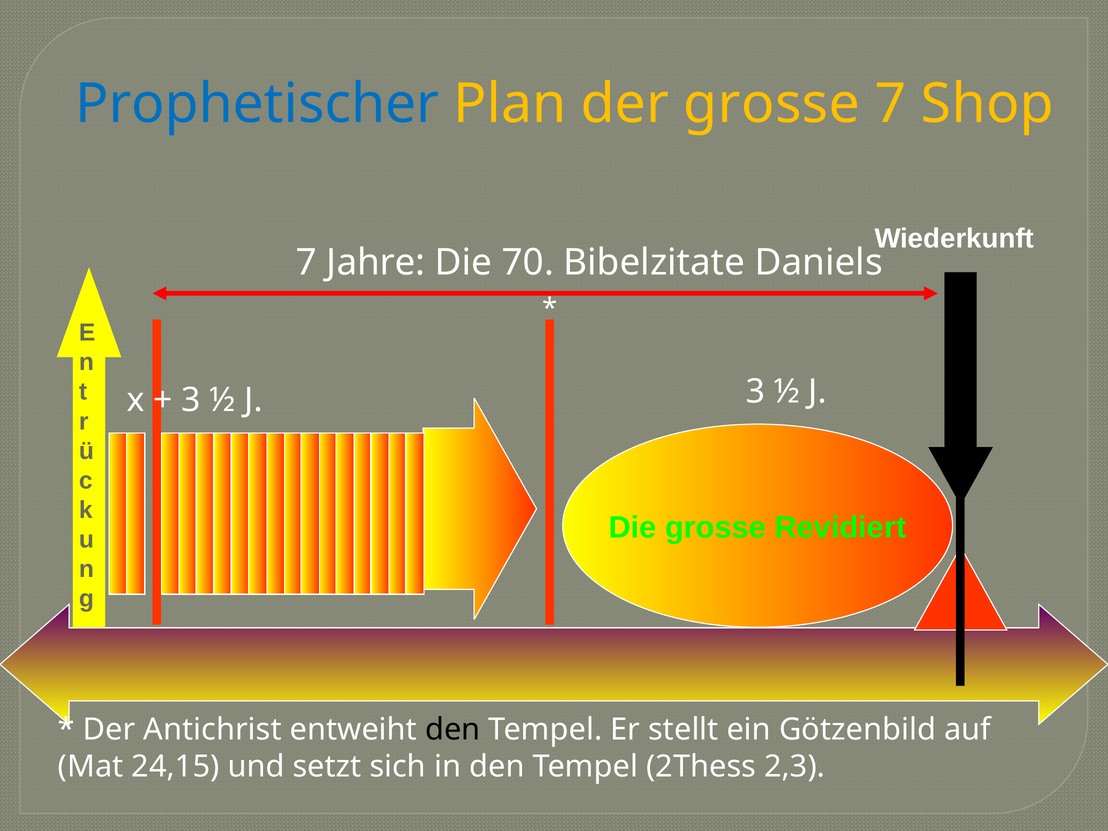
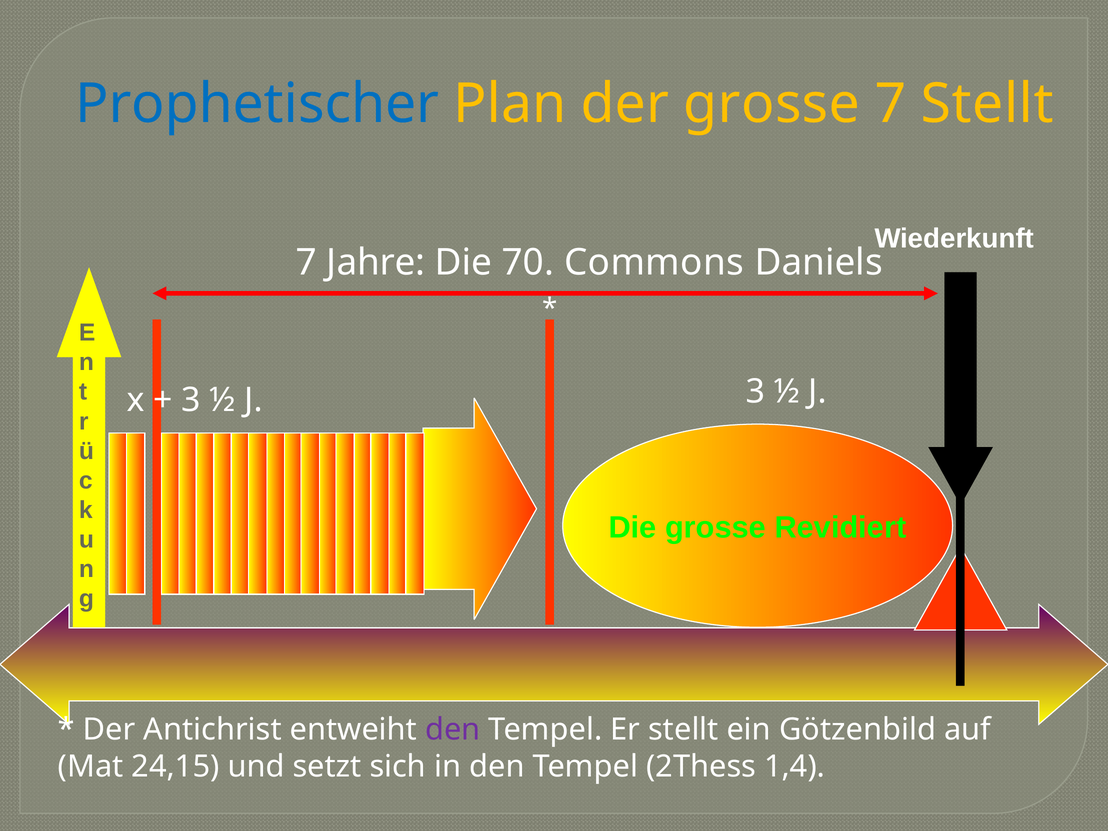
7 Shop: Shop -> Stellt (987, 104)
Bibelzitate: Bibelzitate -> Commons (654, 262)
den colour: black -> purple (453, 729)
2,3: 2,3 -> 1,4 (795, 766)
